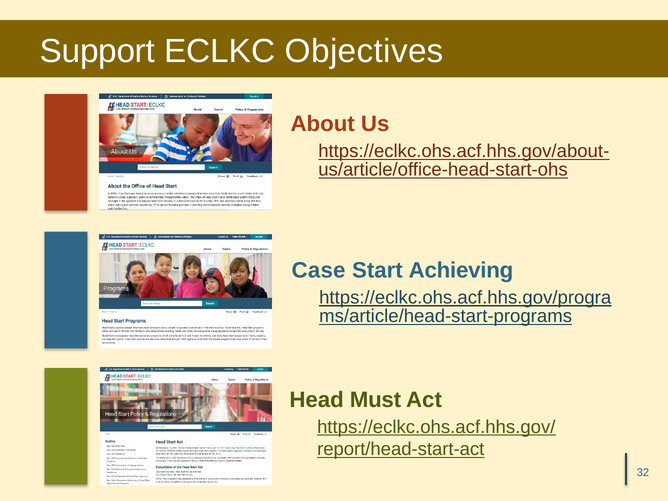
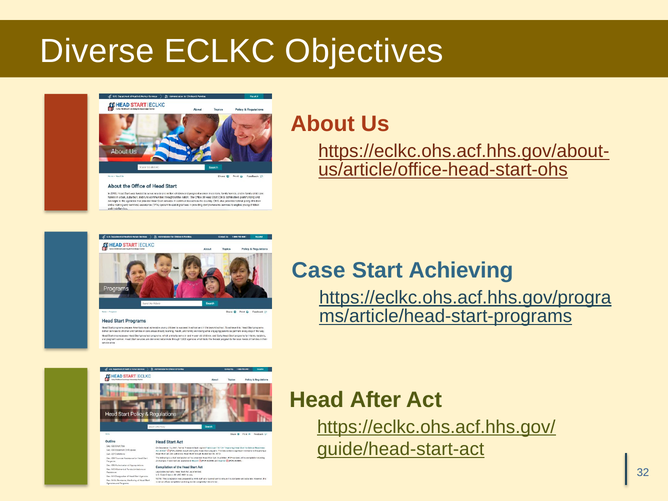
Support: Support -> Diverse (97, 51)
Must: Must -> After (375, 400)
report/head-start-act: report/head-start-act -> guide/head-start-act (401, 449)
